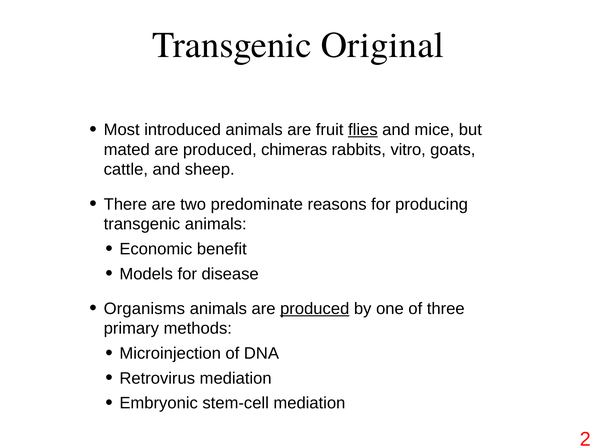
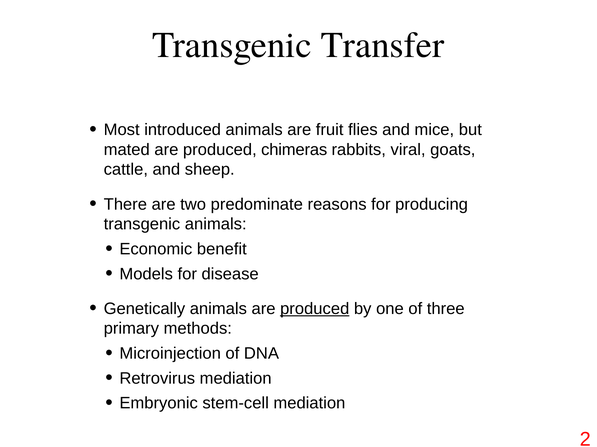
Original: Original -> Transfer (382, 45)
flies underline: present -> none (363, 130)
vitro: vitro -> viral (408, 150)
Organisms: Organisms -> Genetically (144, 309)
